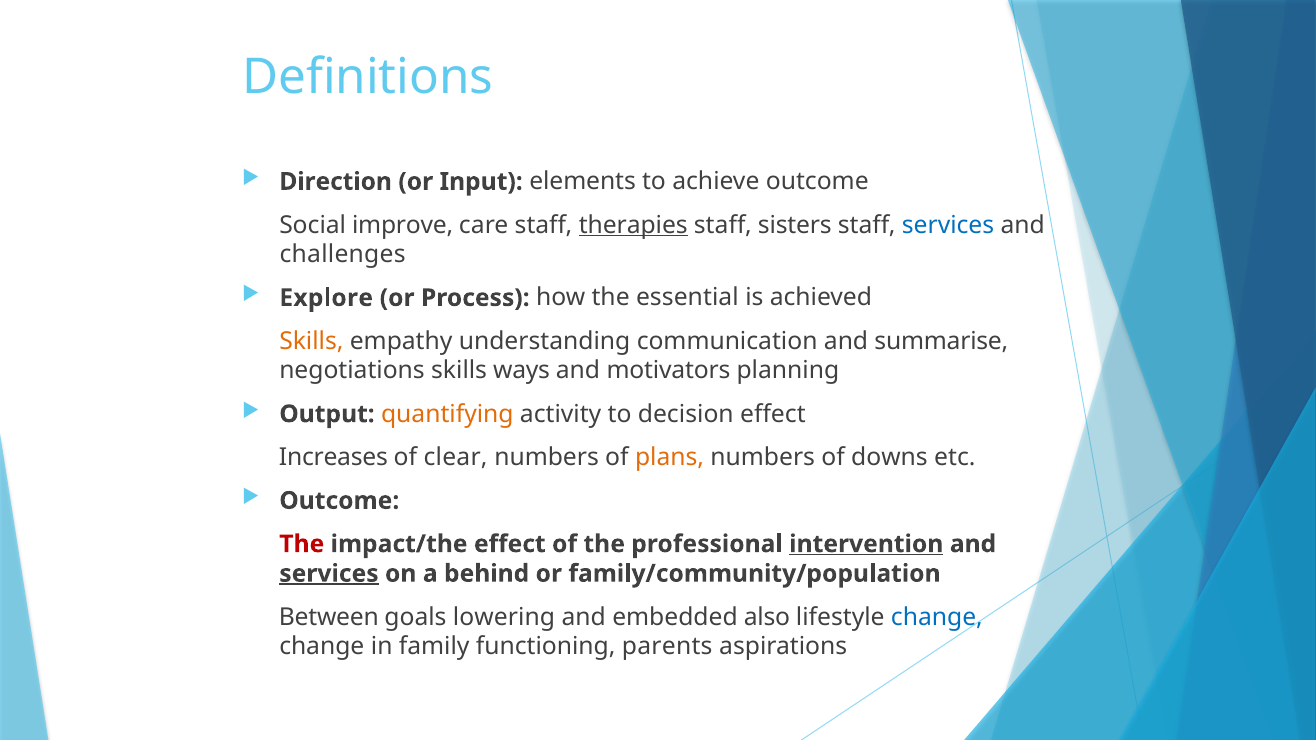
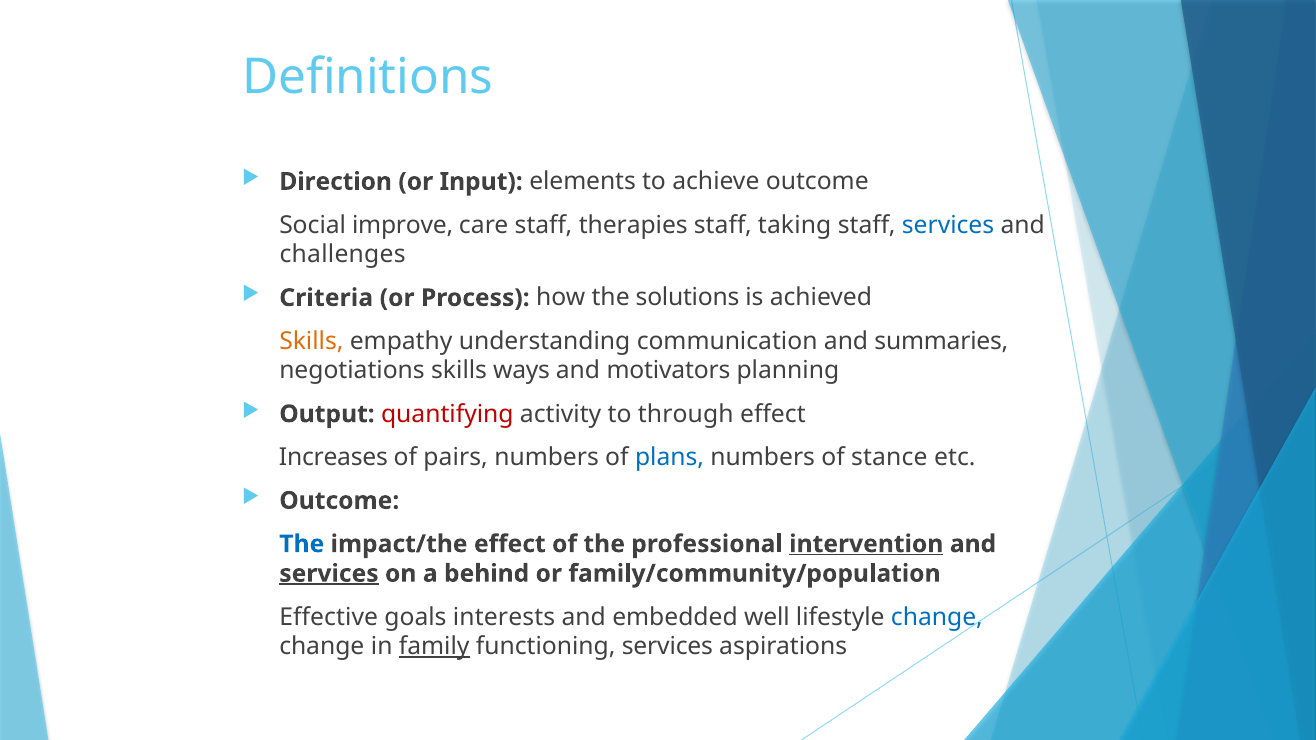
therapies underline: present -> none (633, 225)
sisters: sisters -> taking (795, 225)
Explore: Explore -> Criteria (326, 298)
essential: essential -> solutions (688, 298)
summarise: summarise -> summaries (941, 341)
quantifying colour: orange -> red (447, 414)
decision: decision -> through (686, 414)
clear: clear -> pairs (456, 458)
plans colour: orange -> blue (670, 458)
downs: downs -> stance (889, 458)
The colour: red -> blue (302, 544)
Between: Between -> Effective (329, 617)
lowering: lowering -> interests (504, 617)
also: also -> well (767, 617)
family underline: none -> present (434, 647)
functioning parents: parents -> services (667, 647)
